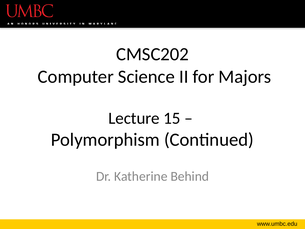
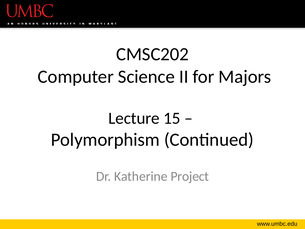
Behind: Behind -> Project (190, 176)
